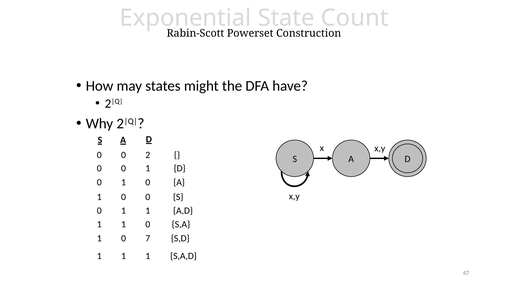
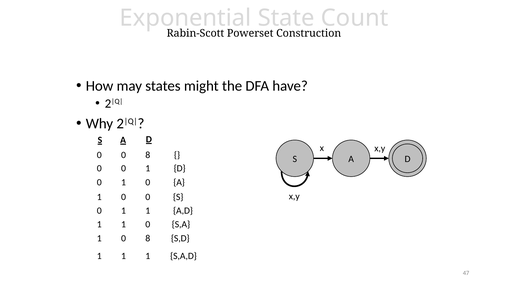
0 0 2: 2 -> 8 (148, 155)
1 0 7: 7 -> 8 (148, 238)
